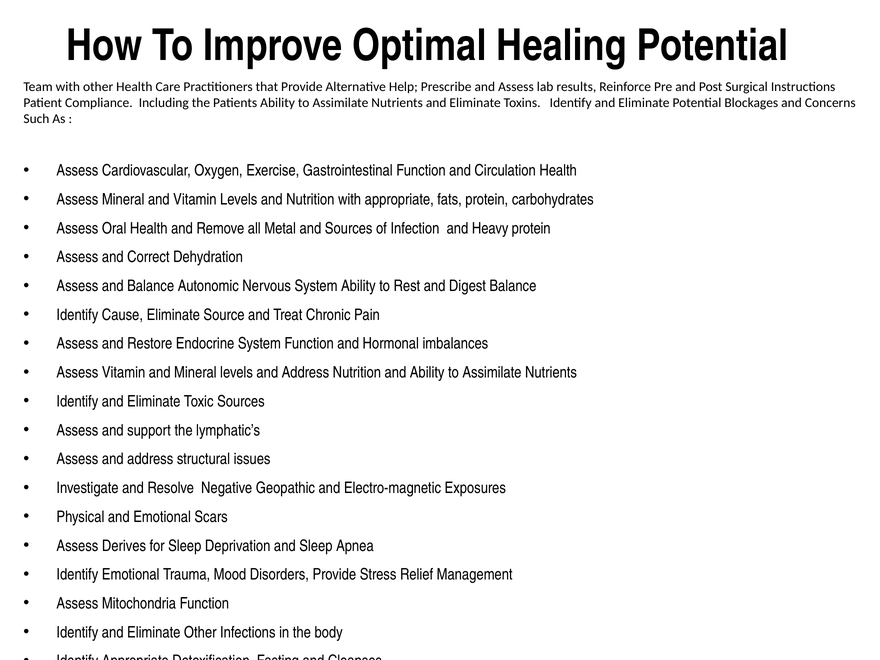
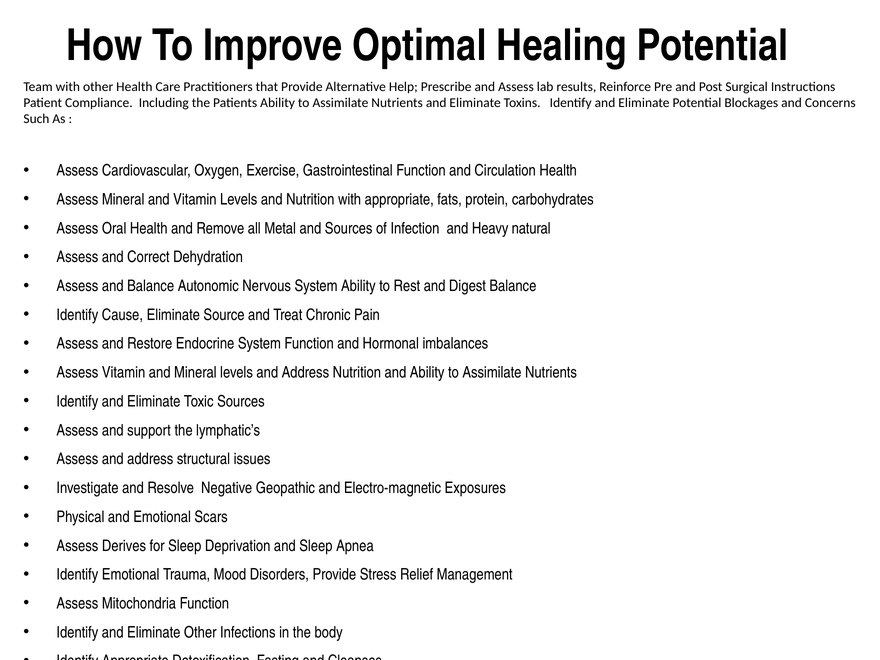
Heavy protein: protein -> natural (531, 228)
